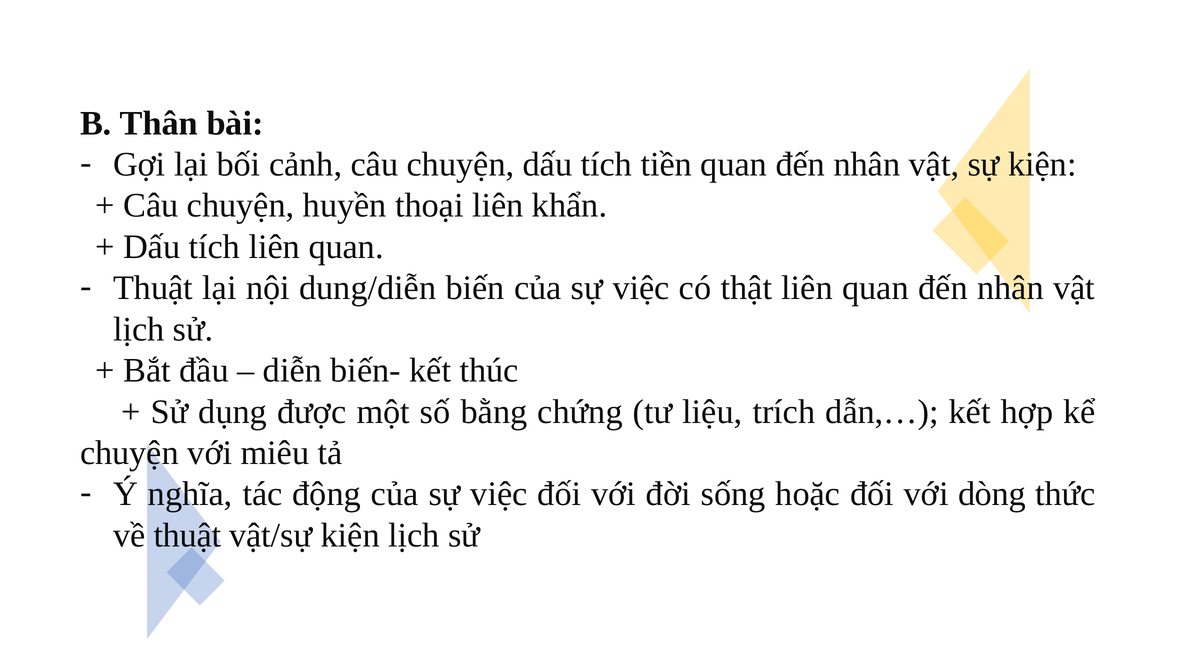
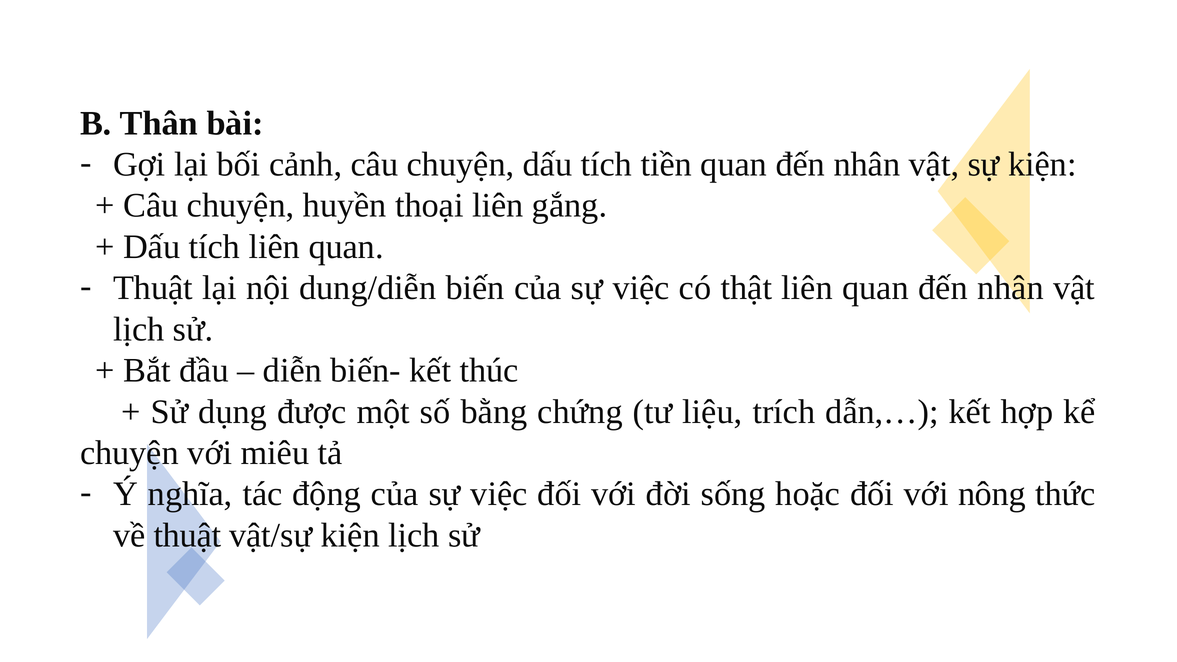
khẩn: khẩn -> gắng (570, 206)
dòng: dòng -> nông (992, 494)
